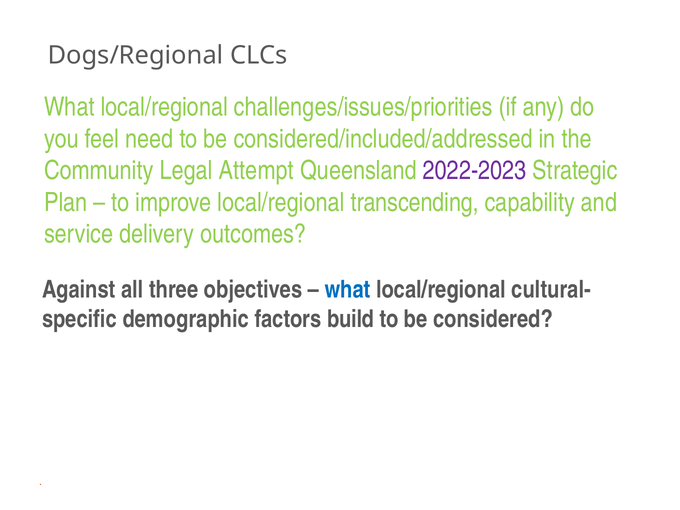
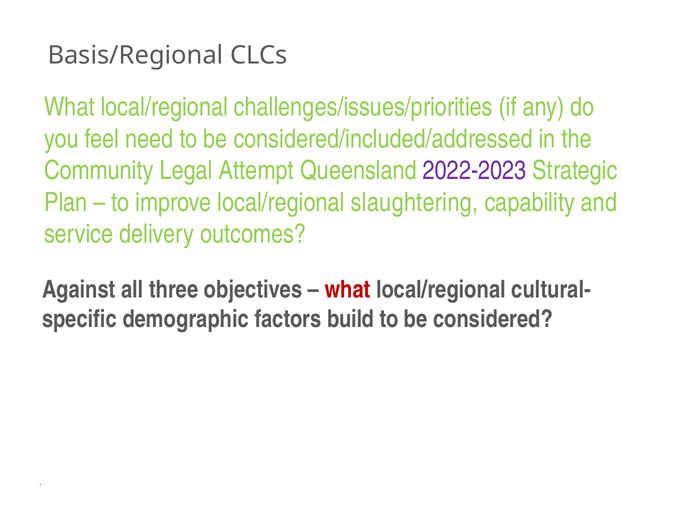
Dogs/Regional: Dogs/Regional -> Basis/Regional (136, 55)
transcending: transcending -> slaughtering (415, 202)
what colour: blue -> red (348, 290)
